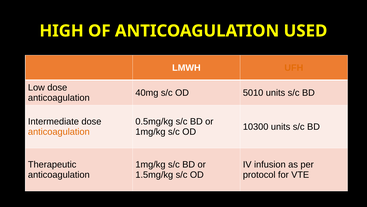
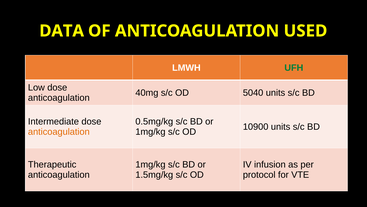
HIGH: HIGH -> DATA (62, 31)
UFH colour: orange -> green (294, 68)
5010: 5010 -> 5040 (253, 92)
10300: 10300 -> 10900 (256, 126)
